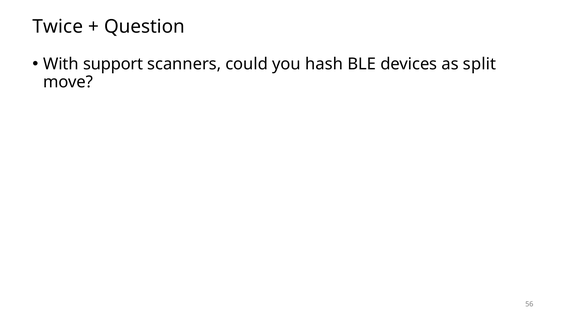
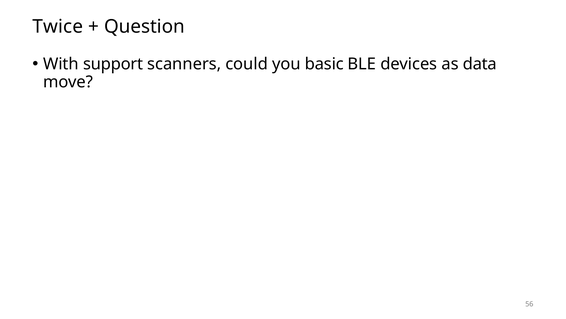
hash: hash -> basic (324, 64)
split: split -> data (480, 64)
